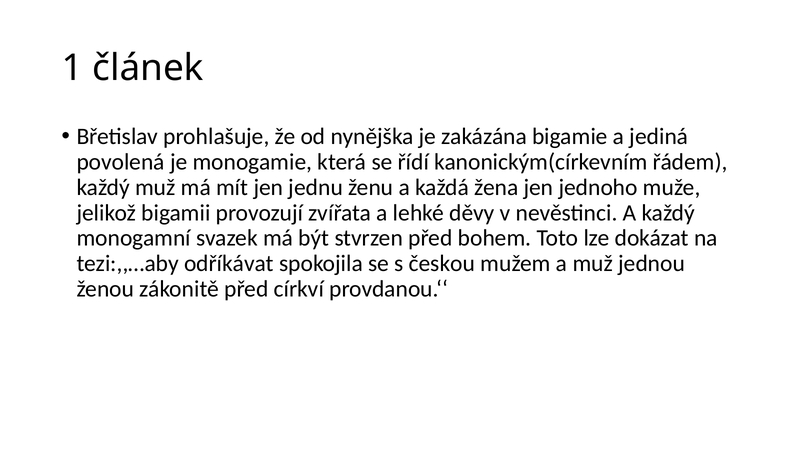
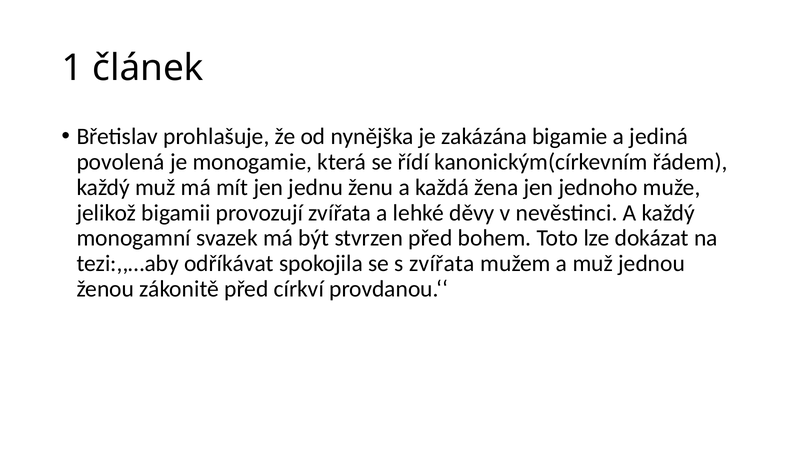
s českou: českou -> zvířata (442, 264)
